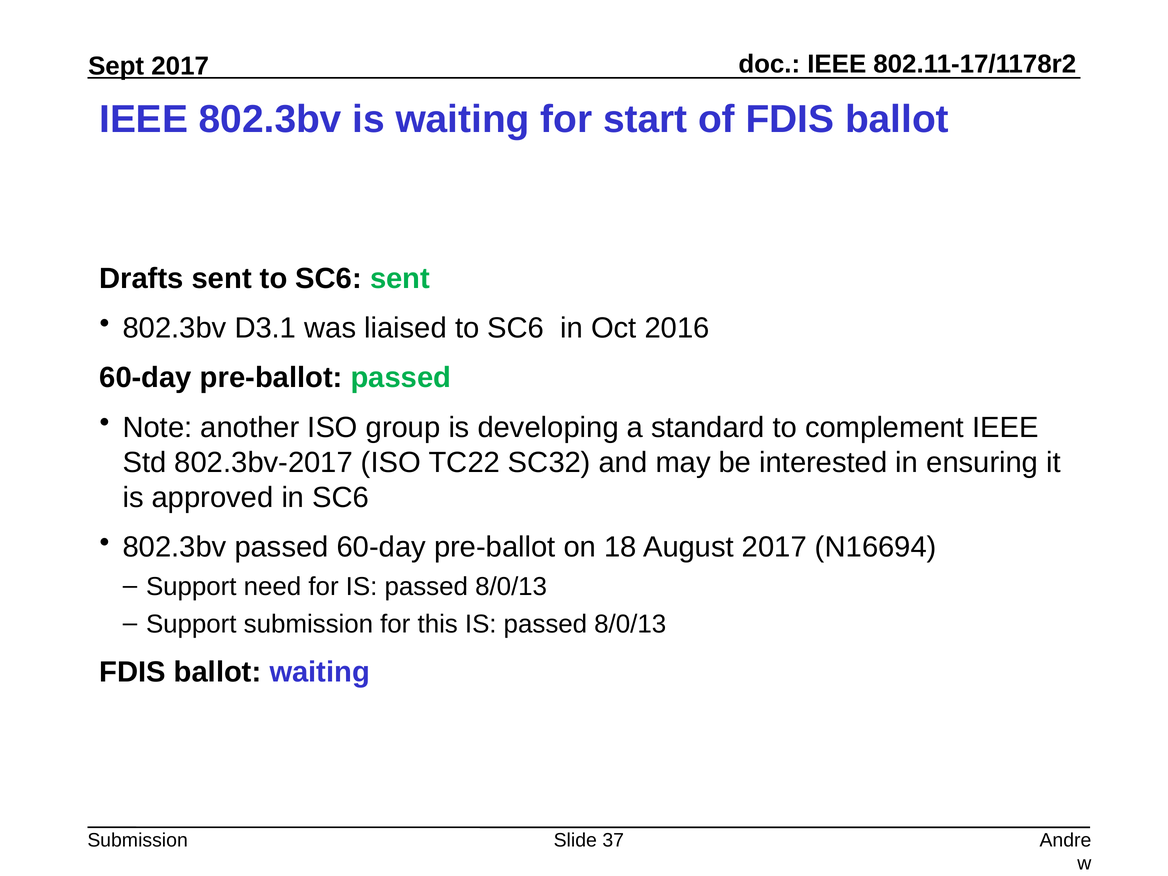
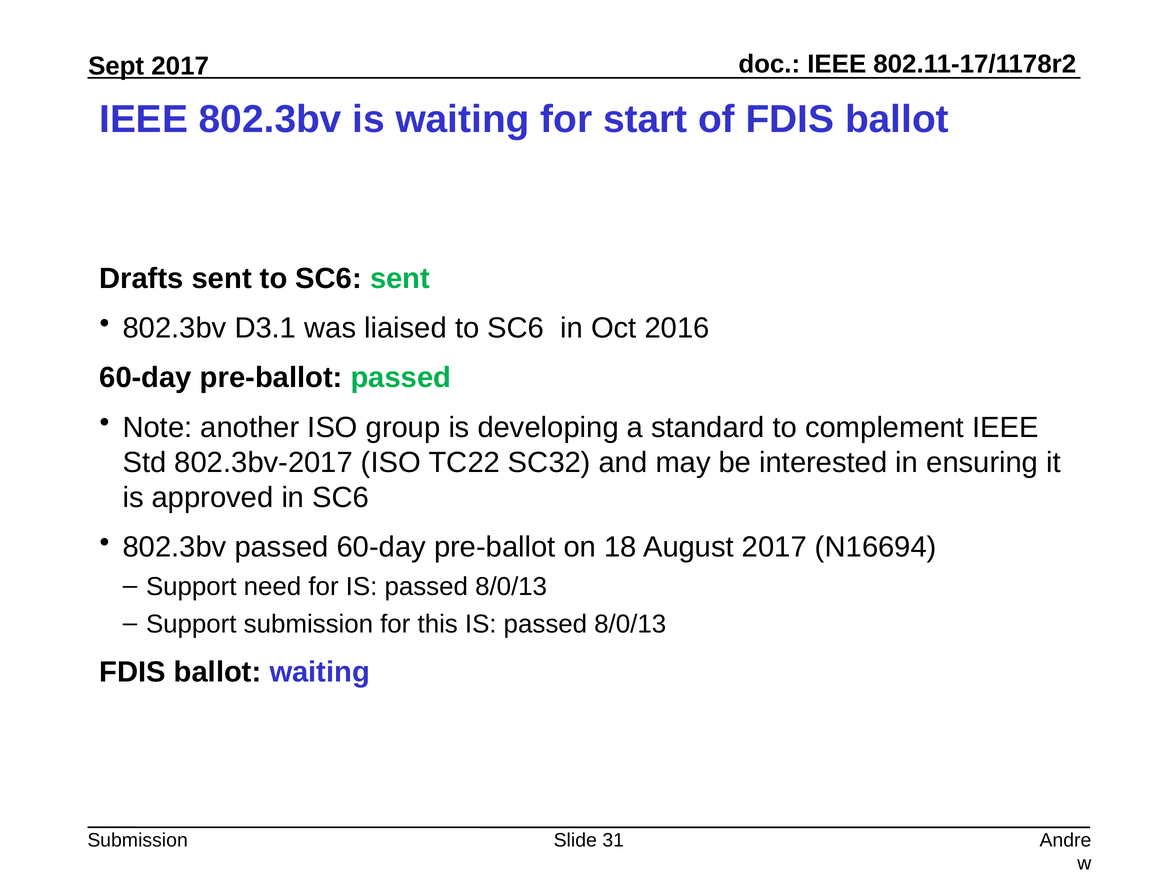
37: 37 -> 31 (613, 840)
